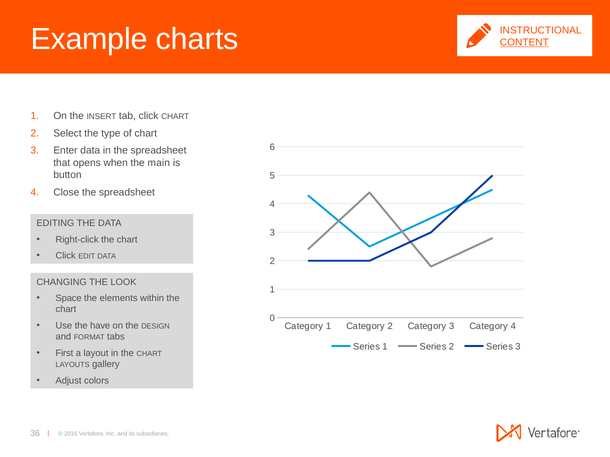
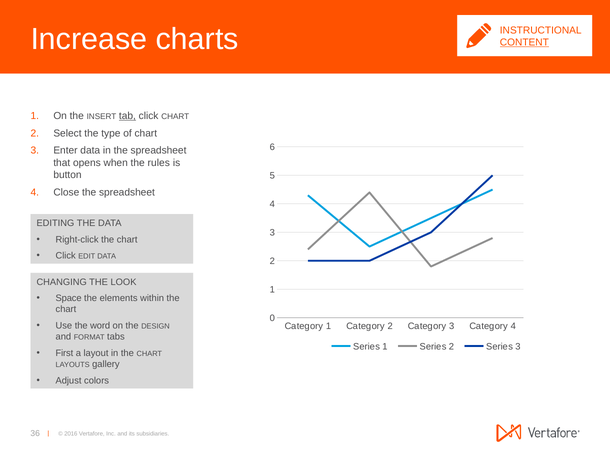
Example: Example -> Increase (89, 39)
tab underline: none -> present (127, 116)
main: main -> rules (159, 163)
have: have -> word (100, 326)
